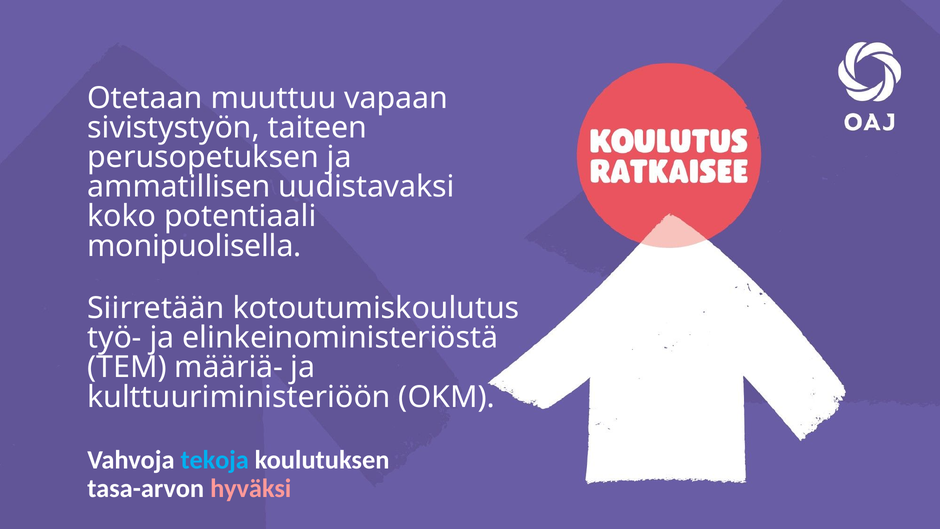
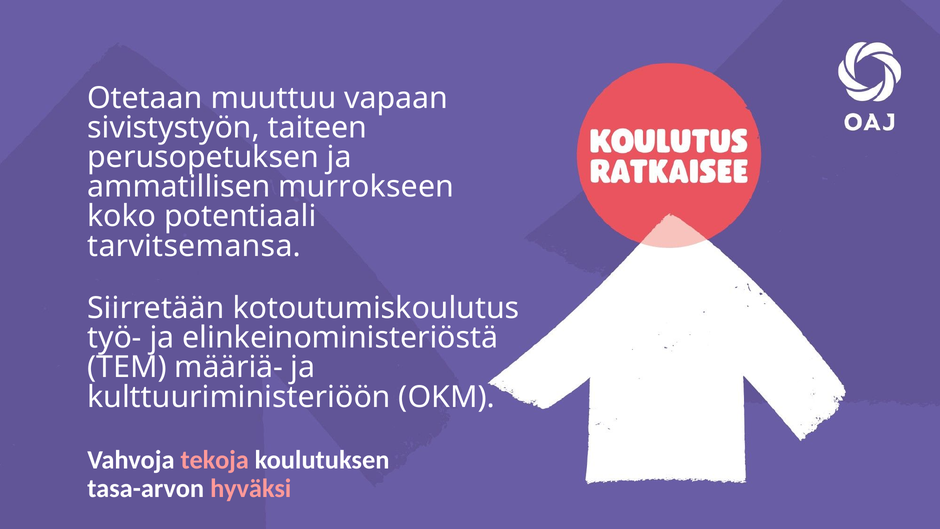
uudistavaksi: uudistavaksi -> murrokseen (366, 187)
monipuolisella: monipuolisella -> tarvitsemansa (194, 246)
tekoja colour: light blue -> pink (215, 460)
